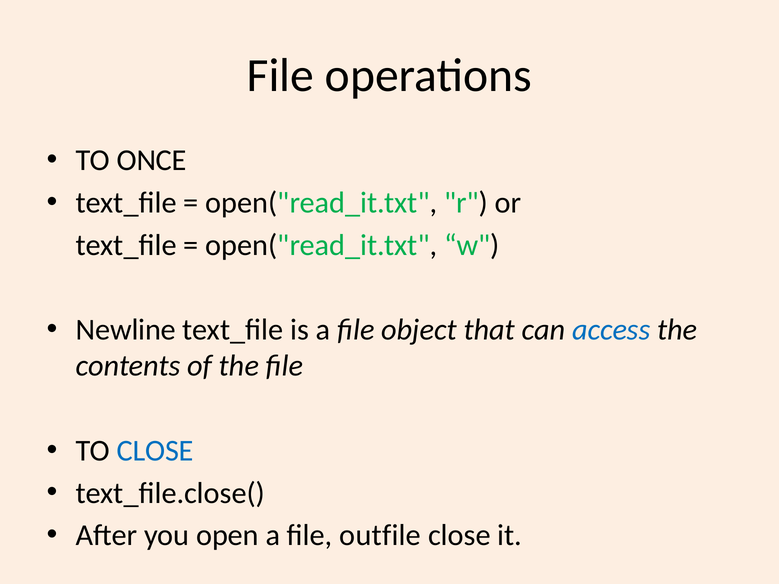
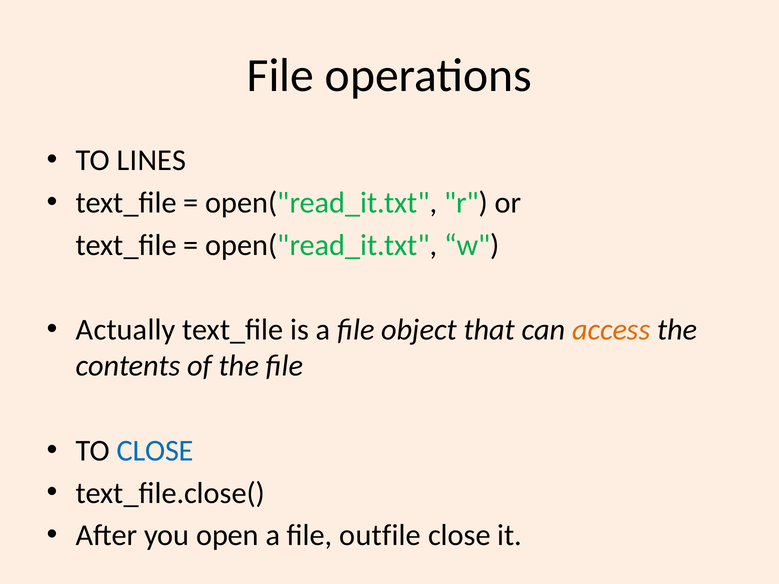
ONCE: ONCE -> LINES (151, 160)
Newline: Newline -> Actually (126, 330)
access colour: blue -> orange (611, 330)
